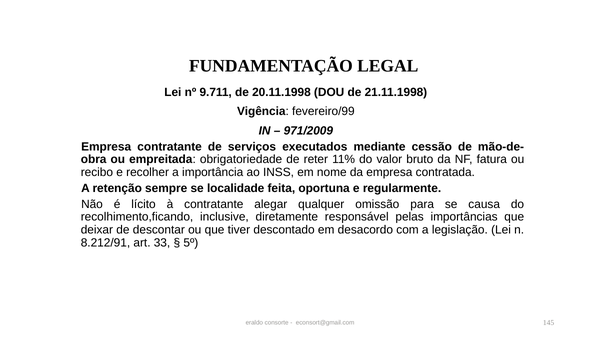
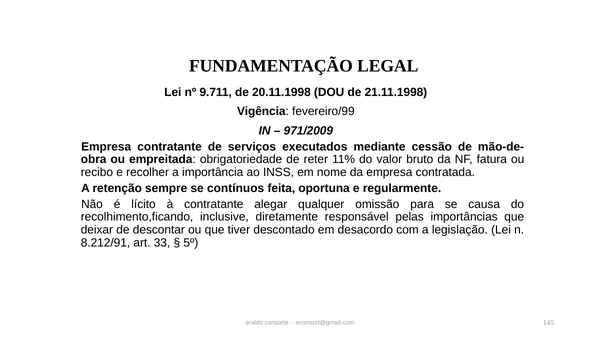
localidade: localidade -> contínuos (236, 188)
